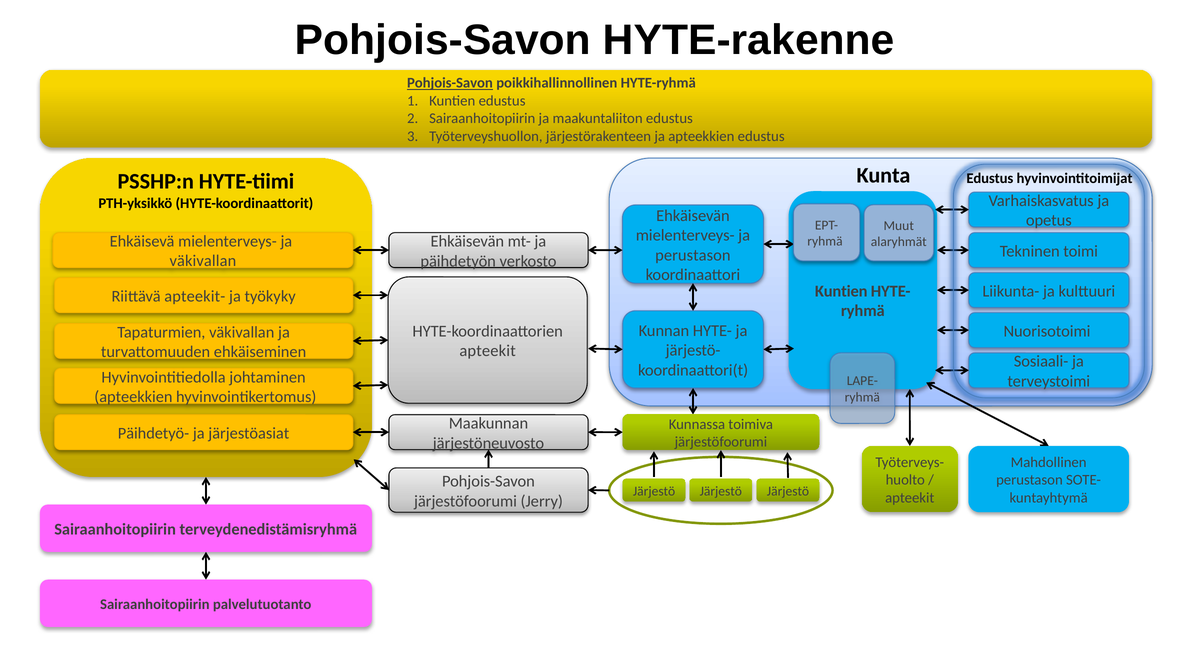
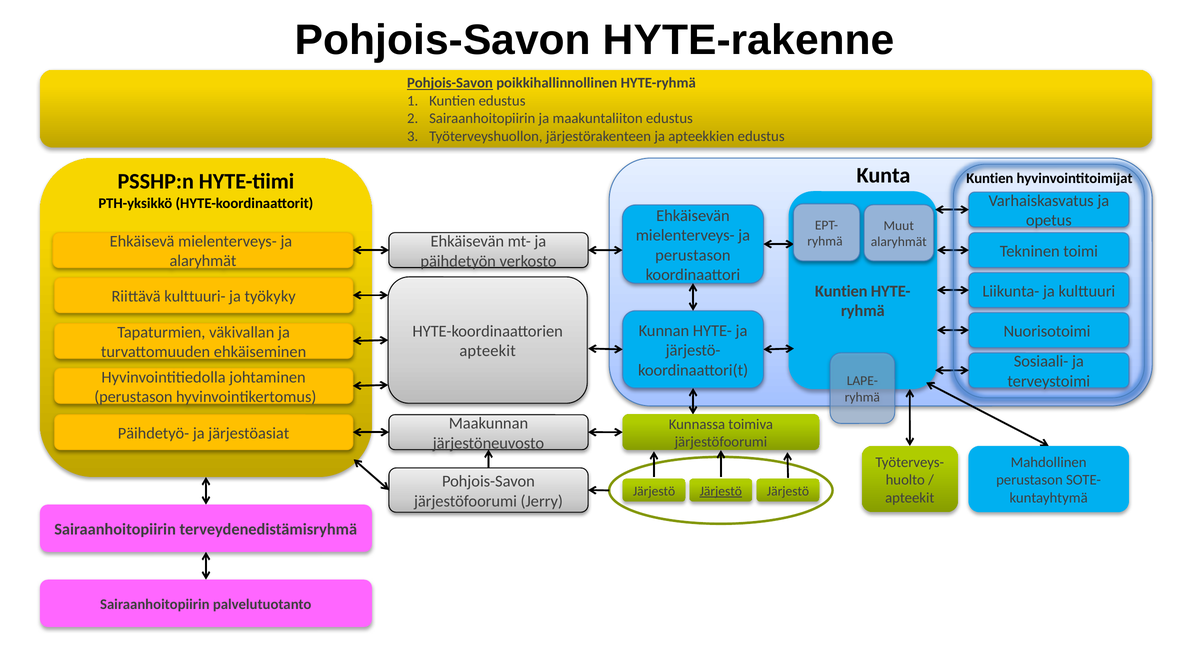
Edustus: Edustus -> Kuntien (990, 178)
väkivallan: väkivallan -> alaryhmät (203, 261)
apteekit-: apteekit- -> kulttuuri- (195, 296)
apteekkien: apteekkien -> perustason (133, 397)
Järjestö underline: none -> present (721, 491)
